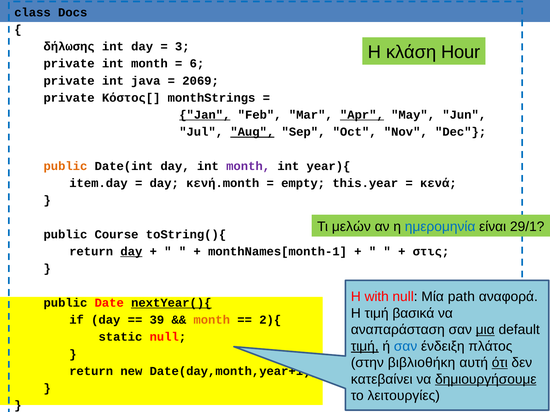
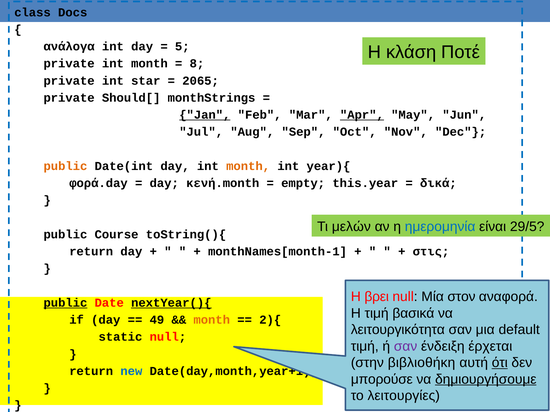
δήλωσης: δήλωσης -> ανάλογα (69, 47)
3: 3 -> 5 (182, 47)
Hour: Hour -> Ποτέ (461, 52)
6: 6 -> 8 (197, 64)
java: java -> star (146, 81)
2069: 2069 -> 2065 (201, 81)
Κόστος[: Κόστος[ -> Should[ (131, 98)
Aug underline: present -> none (252, 132)
month colour: purple -> orange (248, 166)
item.day: item.day -> φορά.day (98, 183)
κενά: κενά -> δικά (438, 183)
29/1: 29/1 -> 29/5 (527, 227)
day underline: present -> none (131, 252)
with: with -> βρει (377, 297)
path: path -> στον (461, 297)
public underline: none -> present (65, 303)
39: 39 -> 49 (157, 320)
αναπαράσταση: αναπαράσταση -> λειτουργικότητα (398, 330)
μια underline: present -> none (485, 330)
τιμή underline: present -> none (365, 347)
σαν colour: blue -> purple (406, 347)
πλάτος: πλάτος -> έρχεται (490, 347)
new colour: black -> blue (131, 372)
κατεβαίνει: κατεβαίνει -> μπορούσε (382, 380)
